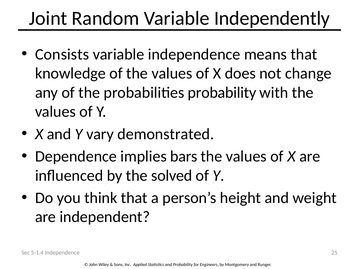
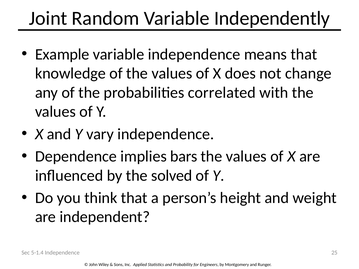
Consists: Consists -> Example (62, 54)
probabilities probability: probability -> correlated (222, 93)
vary demonstrated: demonstrated -> independence (166, 134)
